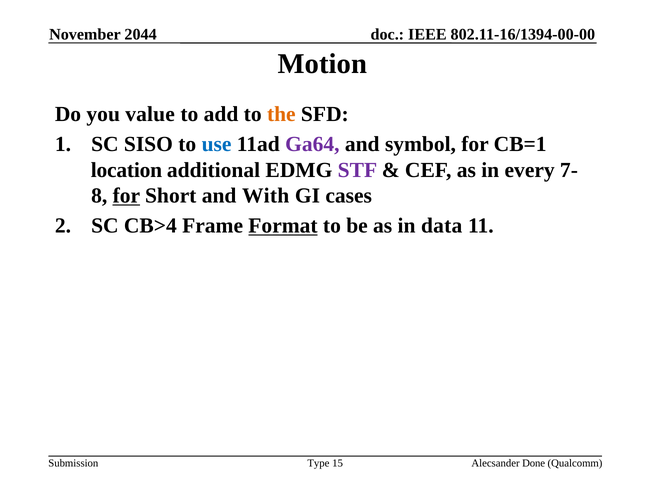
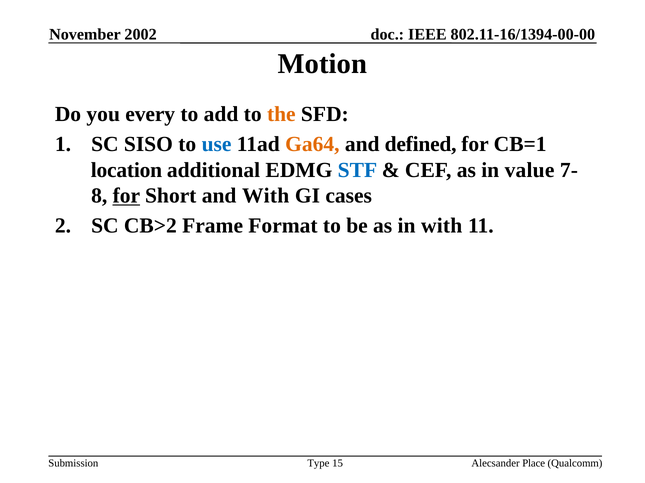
2044: 2044 -> 2002 (141, 34)
value: value -> every (150, 114)
Ga64 colour: purple -> orange (312, 145)
symbol: symbol -> defined (421, 145)
STF colour: purple -> blue (357, 170)
every: every -> value (530, 170)
CB>4: CB>4 -> CB>2 (150, 226)
Format underline: present -> none (283, 226)
in data: data -> with (442, 226)
Done: Done -> Place (534, 464)
